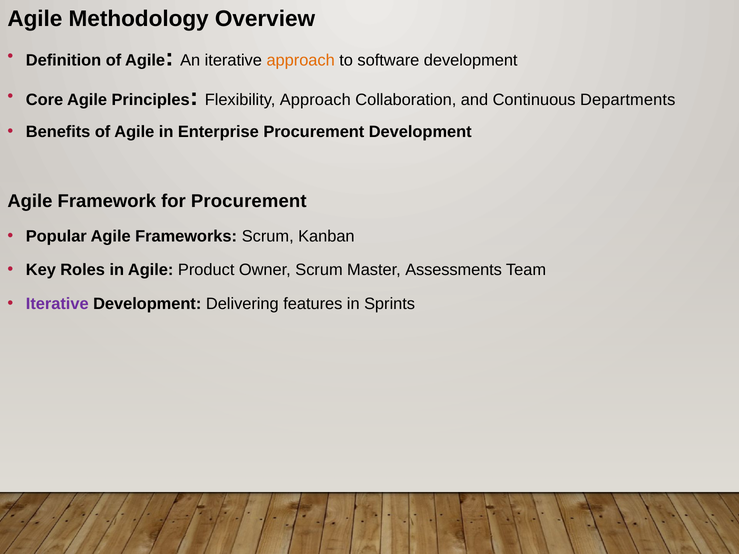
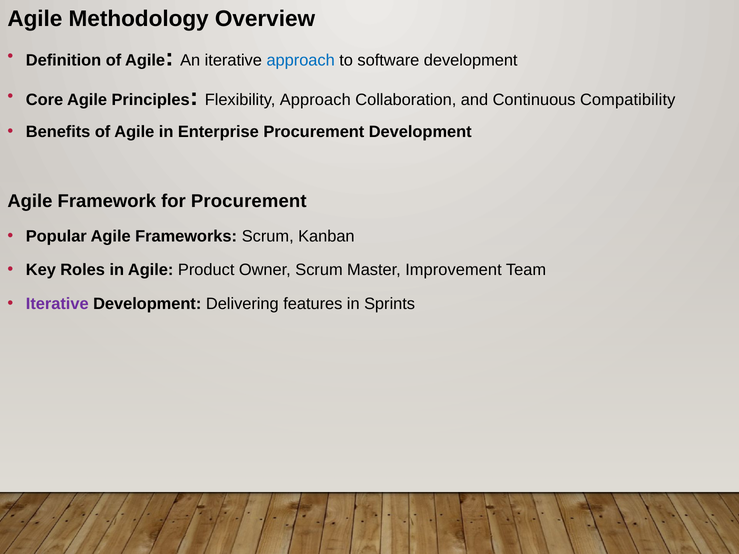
approach colour: orange -> blue (301, 60)
Departments: Departments -> Compatibility (628, 100)
Assessments: Assessments -> Improvement (453, 270)
